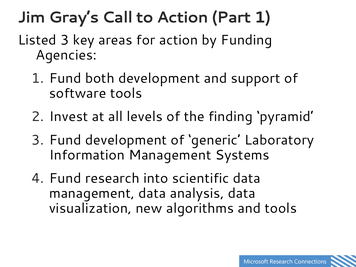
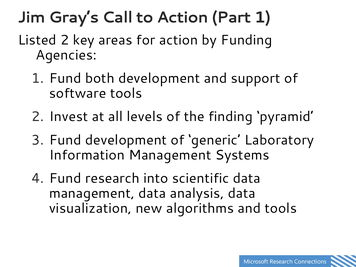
Listed 3: 3 -> 2 (65, 40)
